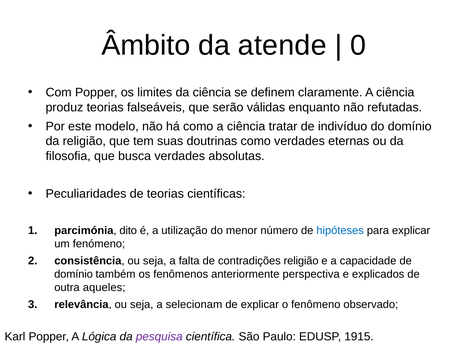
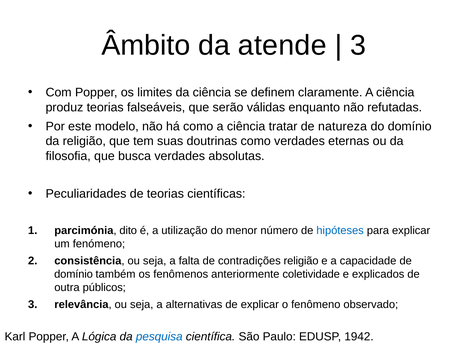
0: 0 -> 3 (358, 45)
indivíduo: indivíduo -> natureza (343, 126)
perspectiva: perspectiva -> coletividade (311, 274)
aqueles: aqueles -> públicos (104, 287)
selecionam: selecionam -> alternativas (194, 304)
pesquisa colour: purple -> blue (159, 337)
1915: 1915 -> 1942 (359, 337)
